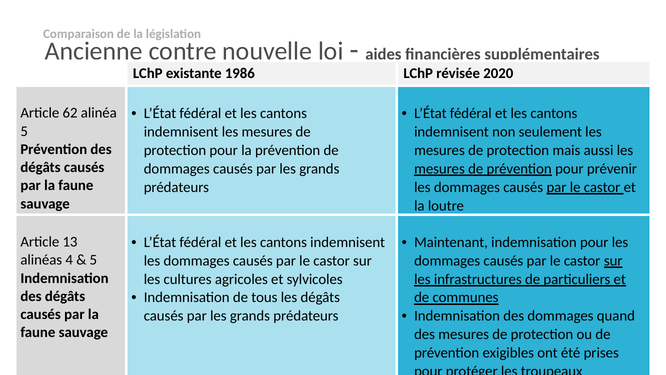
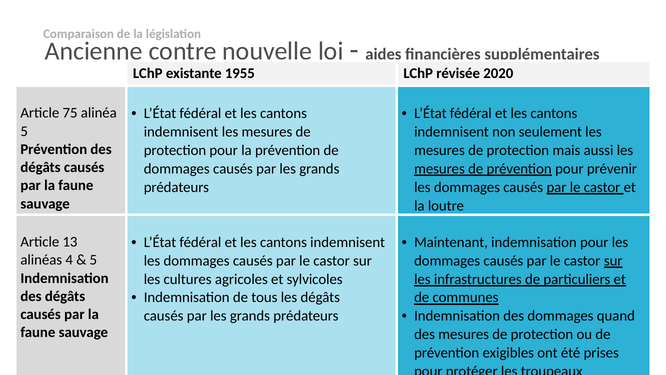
1986: 1986 -> 1955 (240, 73)
62: 62 -> 75 (70, 113)
